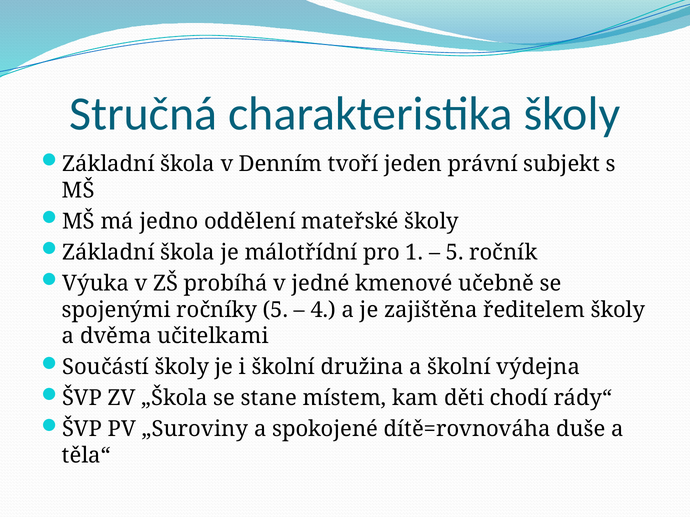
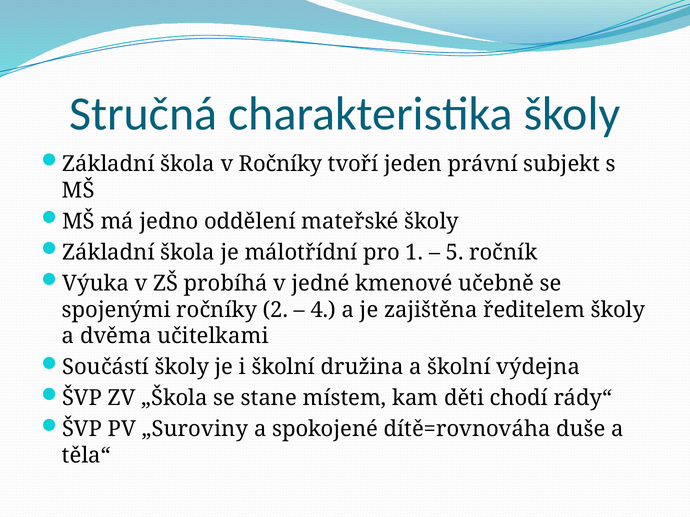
v Denním: Denním -> Ročníky (281, 164)
ročníky 5: 5 -> 2 (275, 310)
